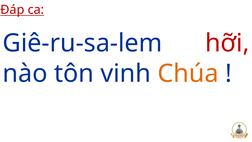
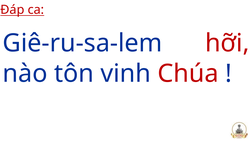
Chúa colour: orange -> red (188, 73)
